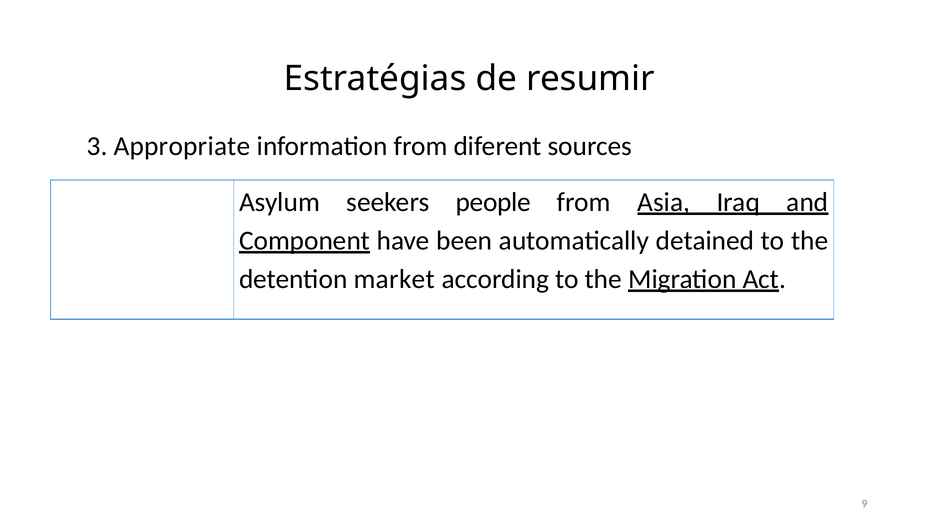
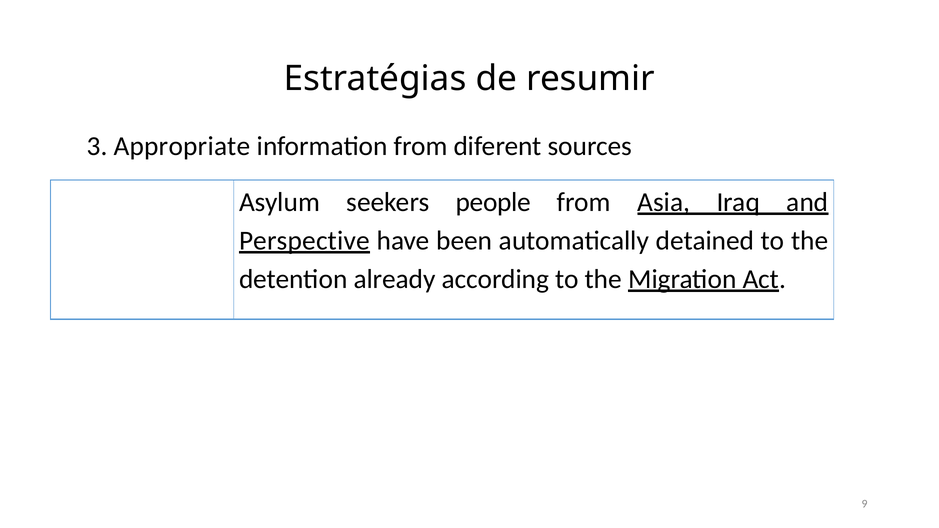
Component: Component -> Perspective (304, 241)
market: market -> already (395, 279)
